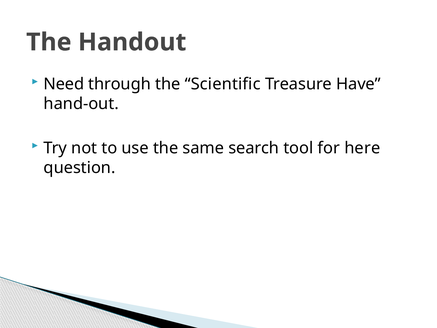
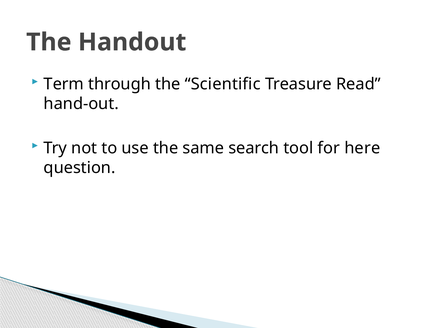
Need: Need -> Term (64, 84)
Have: Have -> Read (358, 84)
